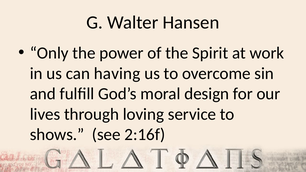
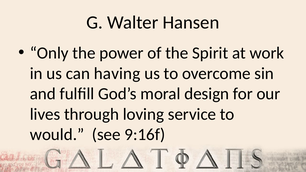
shows: shows -> would (57, 135)
2:16f: 2:16f -> 9:16f (145, 135)
